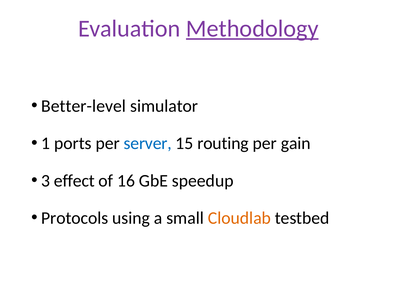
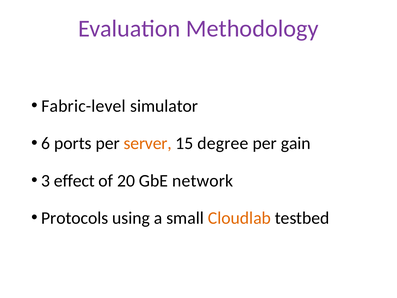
Methodology underline: present -> none (252, 29)
Better-level: Better-level -> Fabric-level (84, 106)
1: 1 -> 6 (46, 143)
server colour: blue -> orange (148, 143)
routing: routing -> degree (223, 143)
16: 16 -> 20 (126, 181)
speedup: speedup -> network (203, 181)
